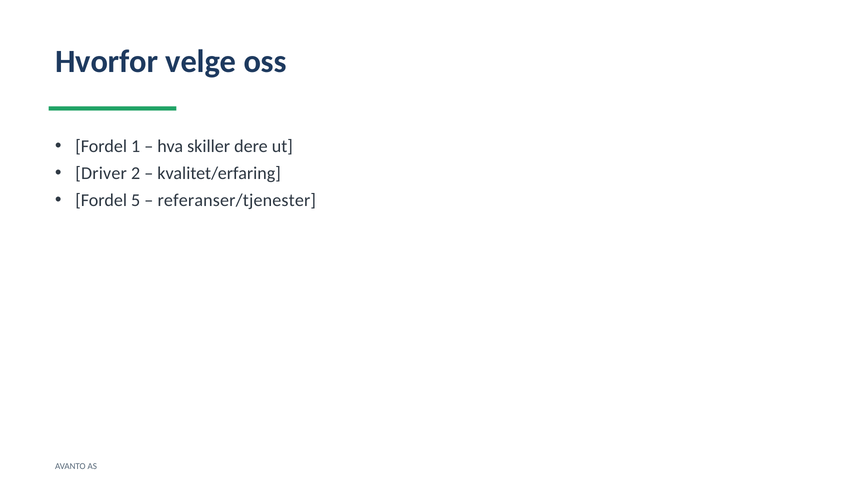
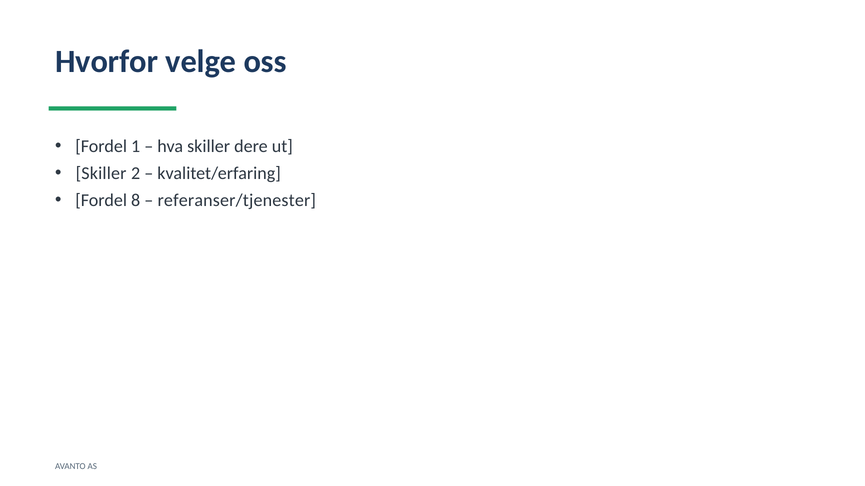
Driver: Driver -> Skiller (101, 174)
5: 5 -> 8 (136, 201)
